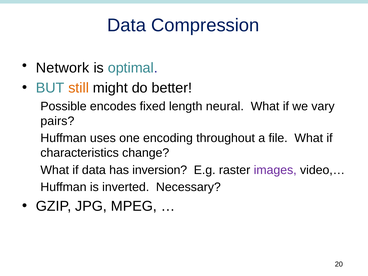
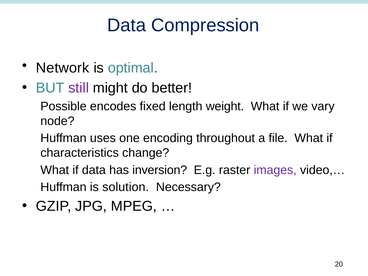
still colour: orange -> purple (79, 88)
neural: neural -> weight (225, 106)
pairs: pairs -> node (57, 121)
inverted: inverted -> solution (126, 187)
